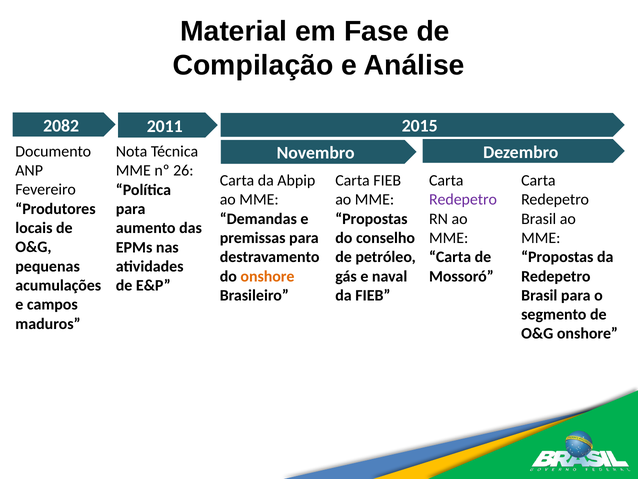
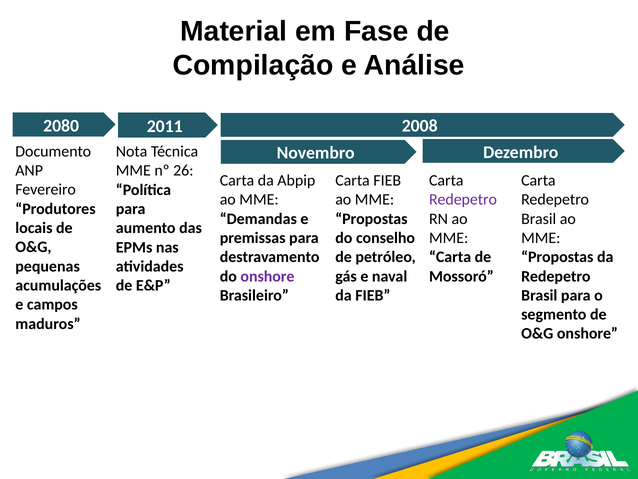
2082: 2082 -> 2080 (61, 126)
2015: 2015 -> 2008 (420, 126)
onshore colour: orange -> purple (267, 276)
